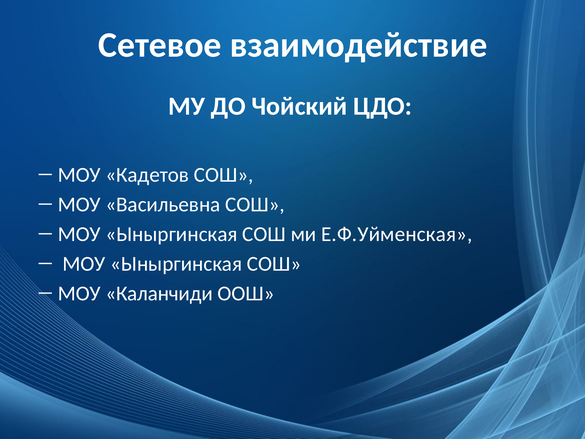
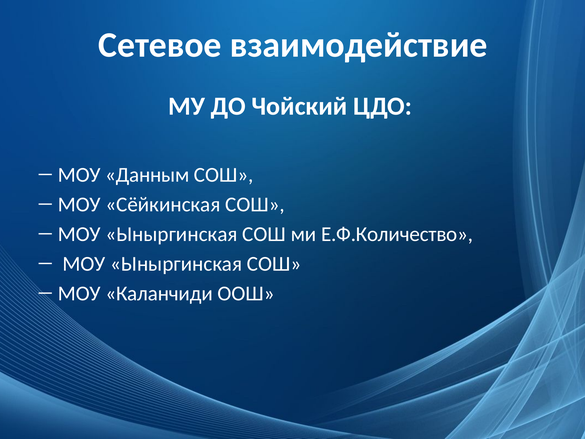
Кадетов: Кадетов -> Данным (147, 175)
Васильевна: Васильевна -> Сёйкинская (163, 204)
Е.Ф.Уйменская: Е.Ф.Уйменская -> Е.Ф.Количество (397, 234)
